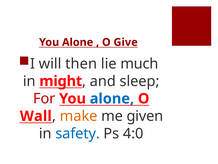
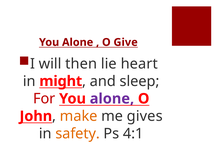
much: much -> heart (139, 64)
alone colour: blue -> purple (112, 98)
Wall: Wall -> John (36, 116)
given: given -> gives (145, 116)
safety colour: blue -> orange (78, 133)
4:0: 4:0 -> 4:1 (133, 133)
